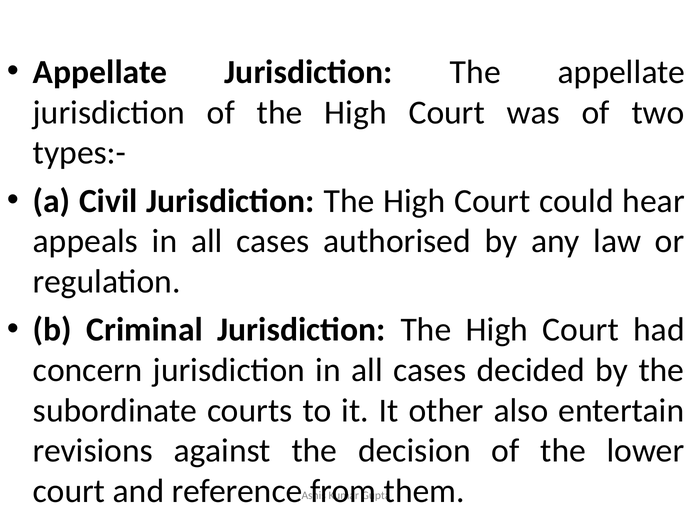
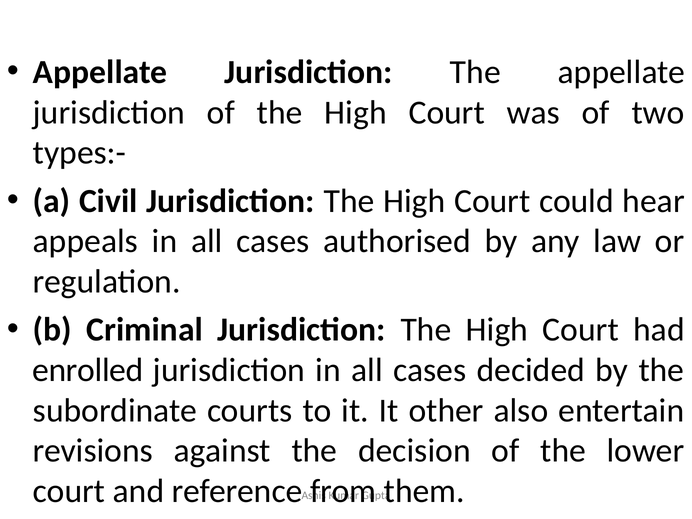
concern: concern -> enrolled (88, 370)
